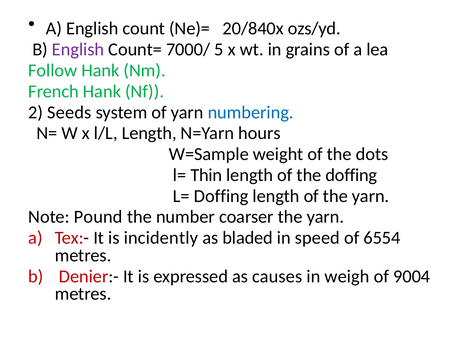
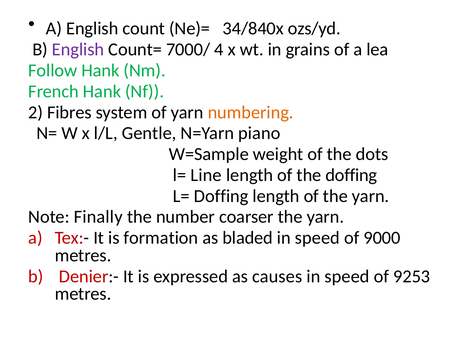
20/840x: 20/840x -> 34/840x (253, 29)
5: 5 -> 4 (219, 50)
Seeds: Seeds -> Fibres (69, 112)
numbering colour: blue -> orange (251, 112)
l/L Length: Length -> Gentle (149, 133)
hours: hours -> piano (259, 133)
Thin: Thin -> Line (206, 175)
Pound: Pound -> Finally (98, 217)
incidently: incidently -> formation (161, 238)
6554: 6554 -> 9000 (382, 238)
weigh: weigh -> speed (347, 277)
9004: 9004 -> 9253 (412, 277)
